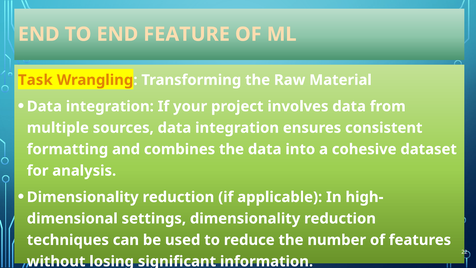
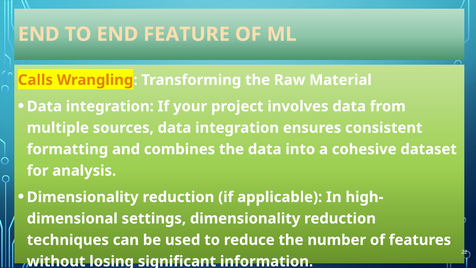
Task: Task -> Calls (35, 80)
